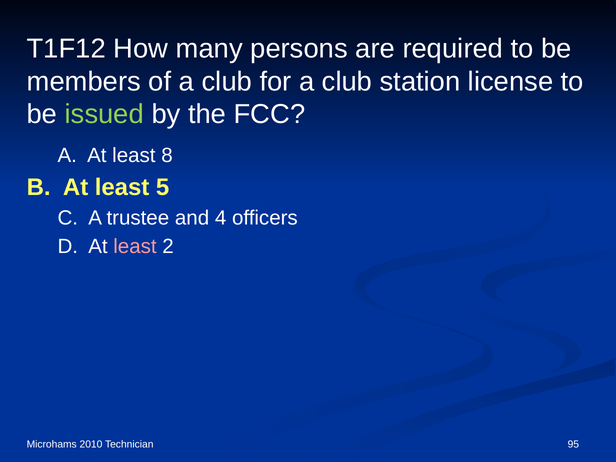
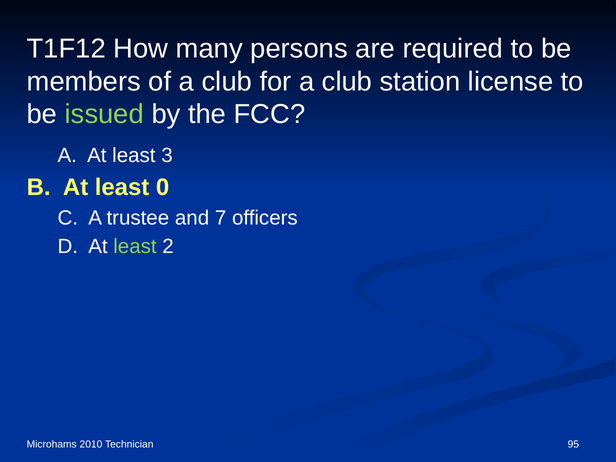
8: 8 -> 3 (167, 155)
5: 5 -> 0 (163, 187)
4: 4 -> 7 (221, 218)
least colour: pink -> light green (135, 246)
